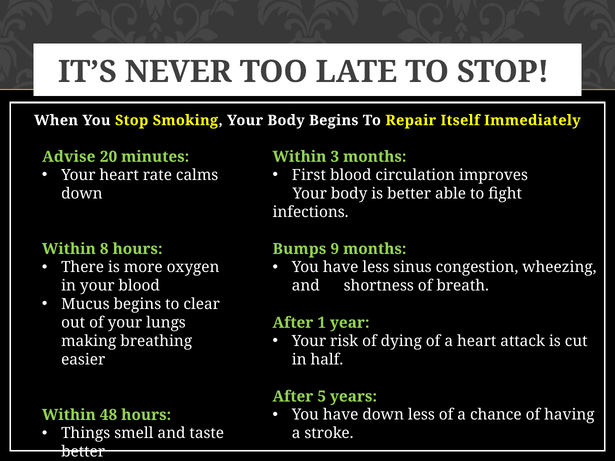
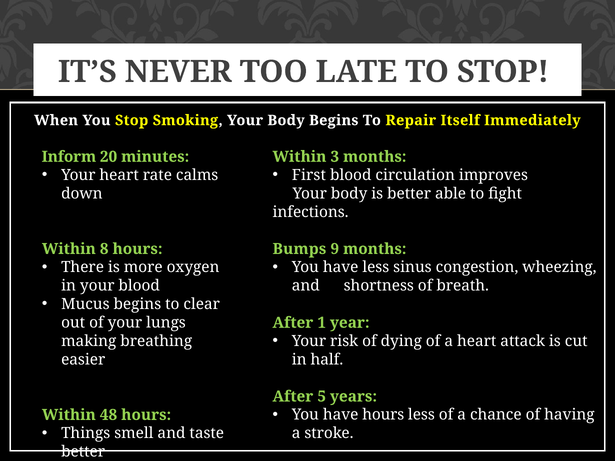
Advise: Advise -> Inform (69, 157)
have down: down -> hours (383, 415)
